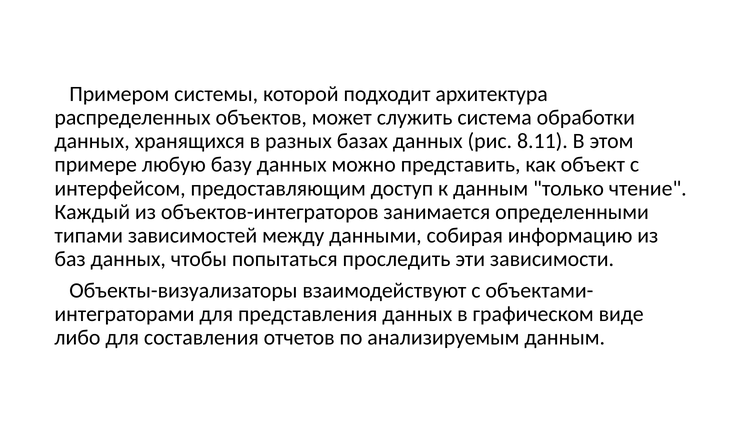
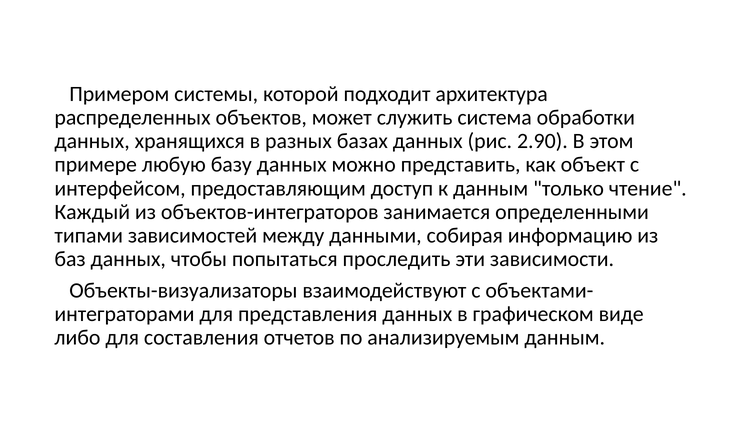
8.11: 8.11 -> 2.90 (542, 141)
